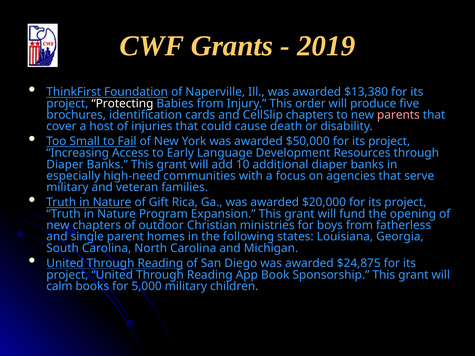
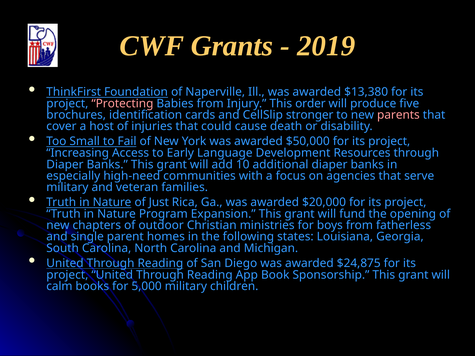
Protecting colour: white -> pink (122, 104)
CellSlip chapters: chapters -> stronger (310, 115)
Gift: Gift -> Just (159, 202)
